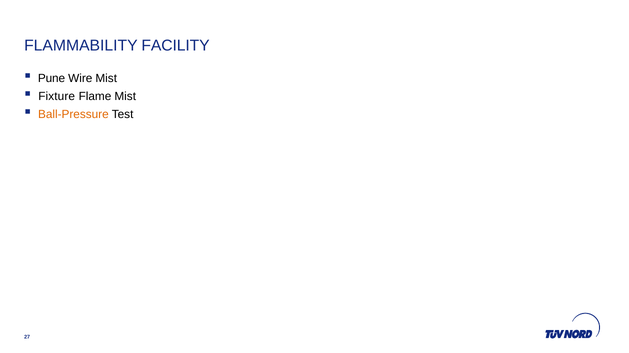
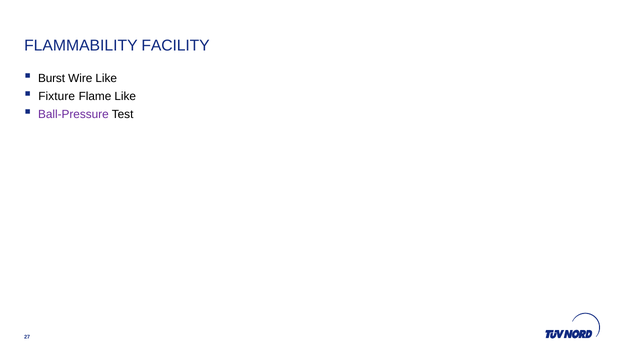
Pune: Pune -> Burst (52, 78)
Wire Mist: Mist -> Like (106, 78)
Flame Mist: Mist -> Like (125, 97)
Ball-Pressure colour: orange -> purple (73, 115)
